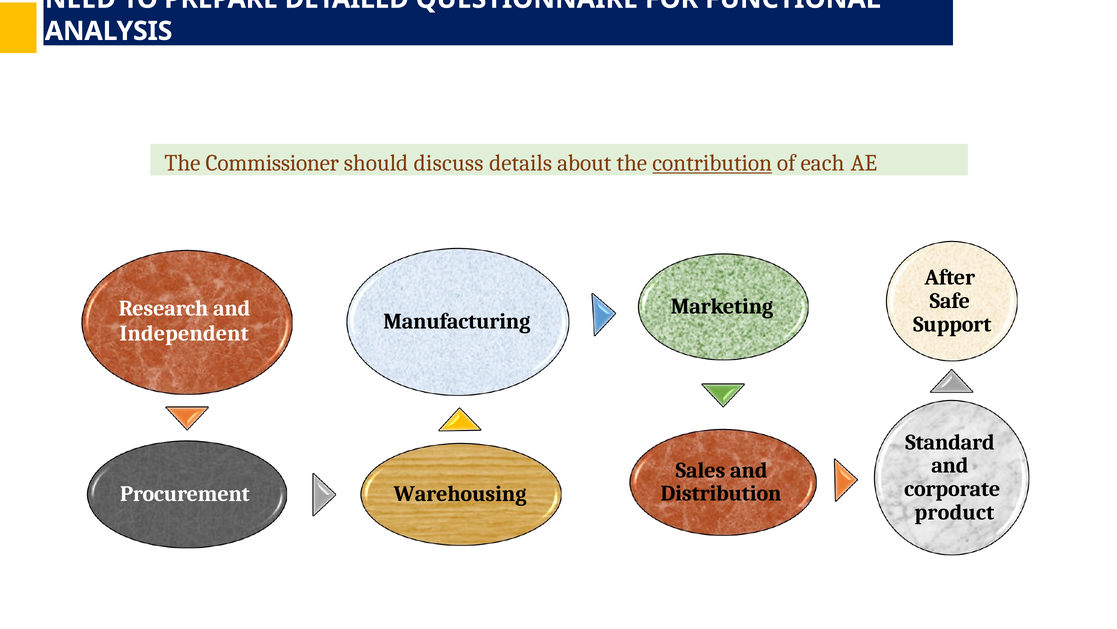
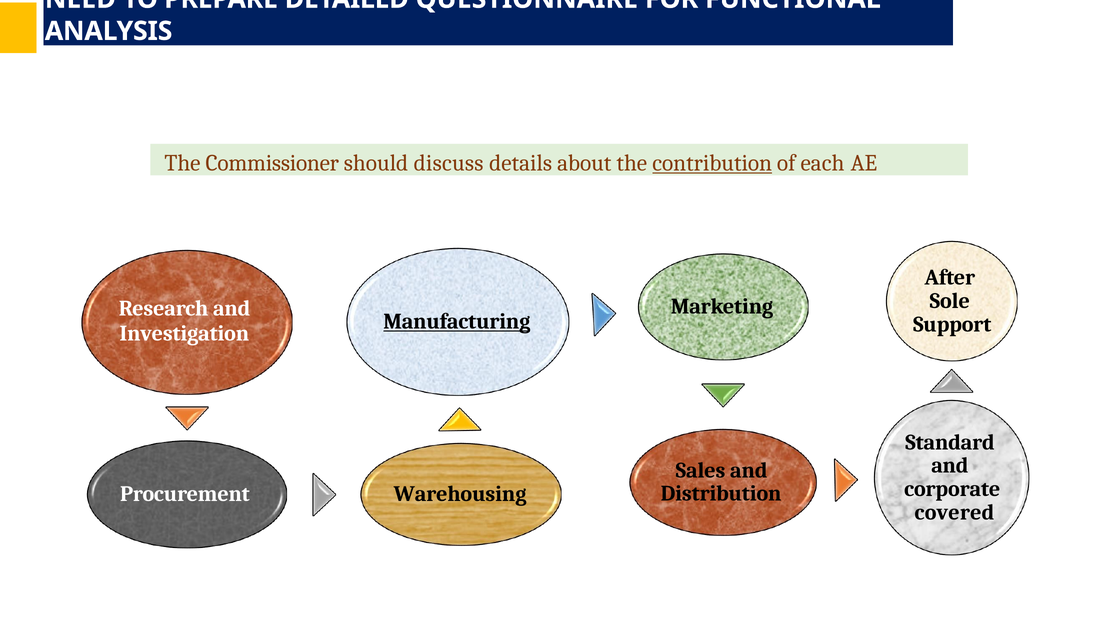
Safe: Safe -> Sole (950, 301)
Manufacturing underline: none -> present (457, 321)
Independent: Independent -> Investigation (184, 333)
product: product -> covered (954, 512)
